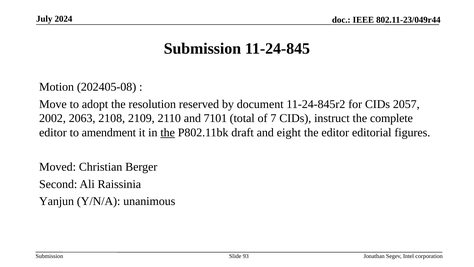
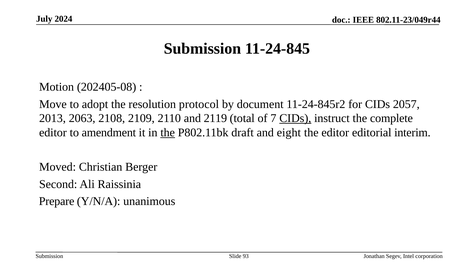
reserved: reserved -> protocol (199, 104)
2002: 2002 -> 2013 (52, 118)
7101: 7101 -> 2119 (215, 118)
CIDs underline: none -> present (295, 118)
figures: figures -> interim (412, 132)
Yanjun: Yanjun -> Prepare (57, 201)
